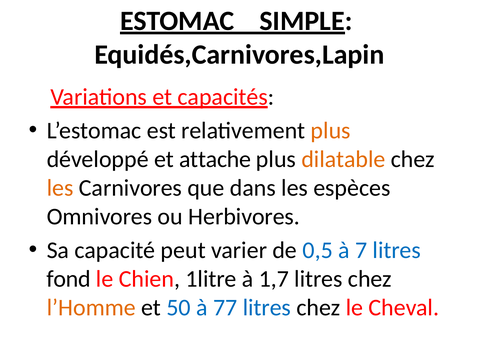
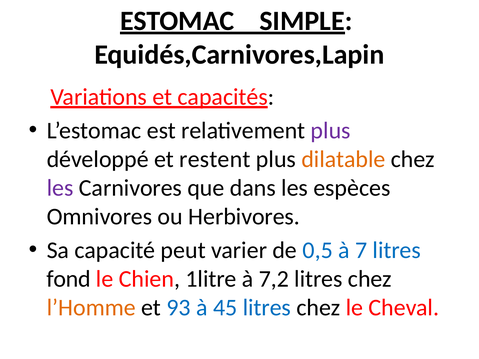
plus colour: orange -> purple (331, 131)
attache: attache -> restent (215, 159)
les colour: orange -> purple (60, 188)
1,7: 1,7 -> 7,2 (274, 279)
50: 50 -> 93 (179, 308)
77: 77 -> 45 (225, 308)
